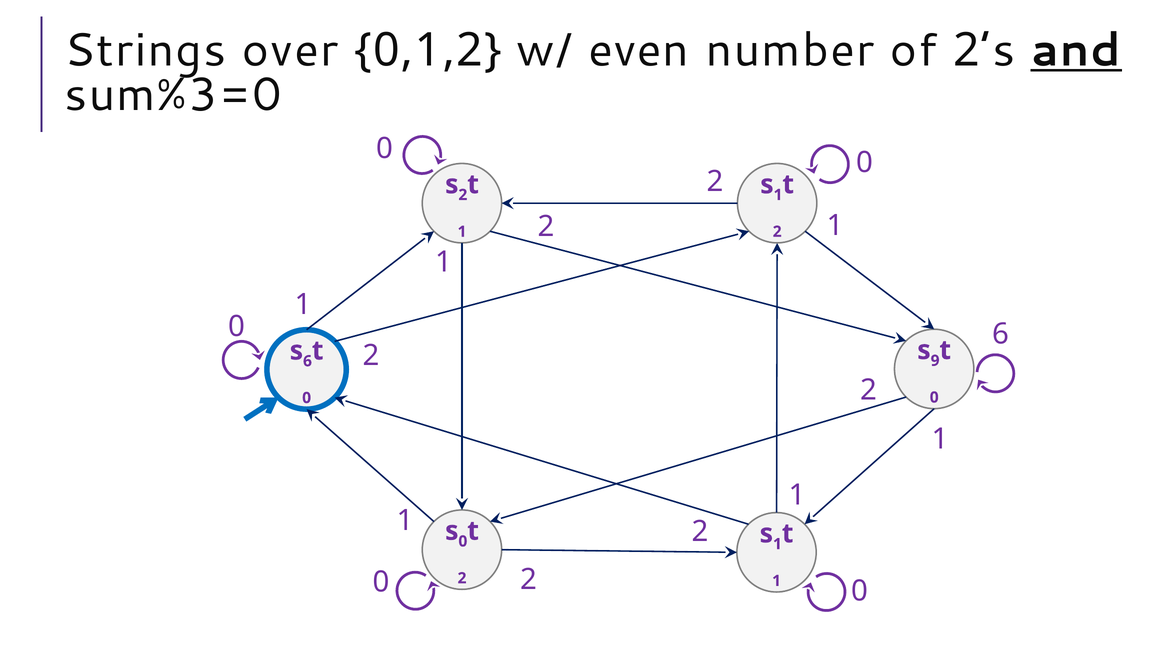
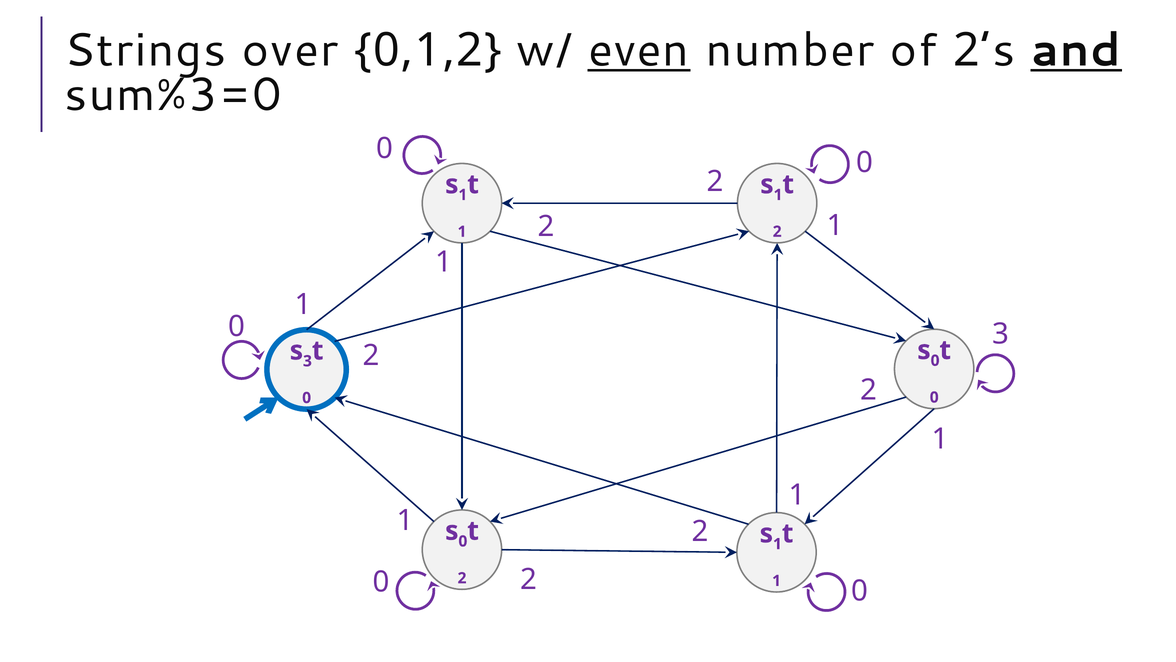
even underline: none -> present (639, 50)
2: 2 -> 1 (463, 195)
0 6: 6 -> 3 (1000, 334)
9: 9 -> 0 (935, 360)
6: 6 -> 3 (308, 361)
